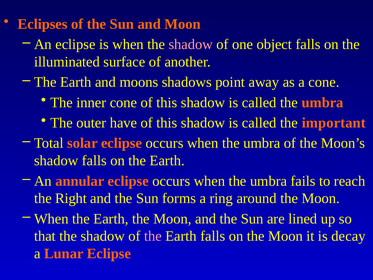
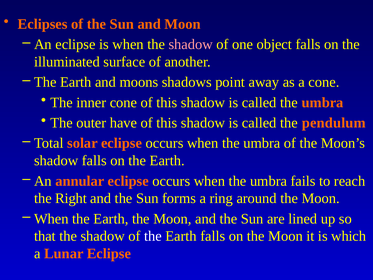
important: important -> pendulum (334, 123)
the colour: pink -> white (153, 236)
decay: decay -> which (349, 236)
